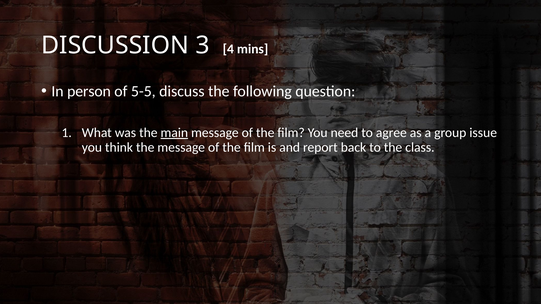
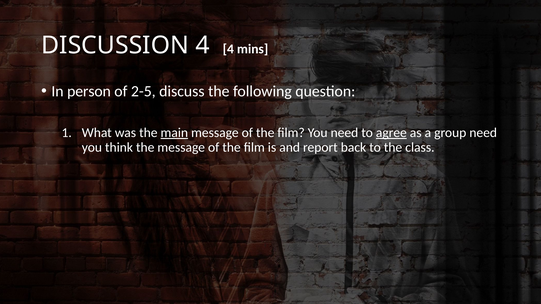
DISCUSSION 3: 3 -> 4 (202, 45)
5-5: 5-5 -> 2-5 (143, 91)
agree underline: none -> present (391, 133)
group issue: issue -> need (483, 133)
